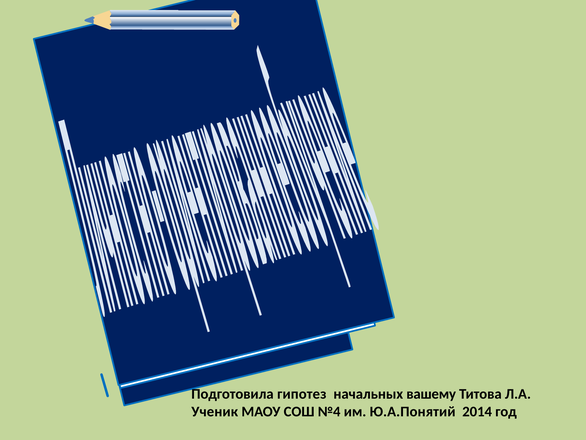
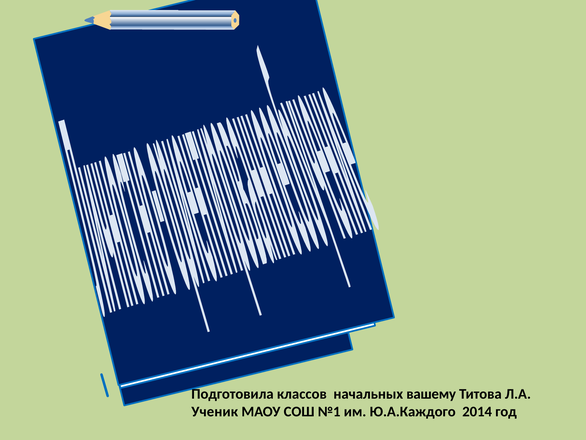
гипотез: гипотез -> классов (302, 394)
№4: №4 -> №1 (329, 411)
Ю.А.Понятий: Ю.А.Понятий -> Ю.А.Каждого (413, 411)
